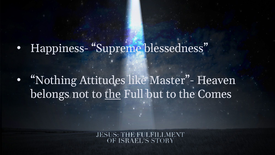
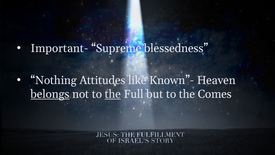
Happiness-: Happiness- -> Important- (59, 48)
Master”-: Master”- -> Known”- (172, 80)
belongs underline: none -> present (50, 94)
